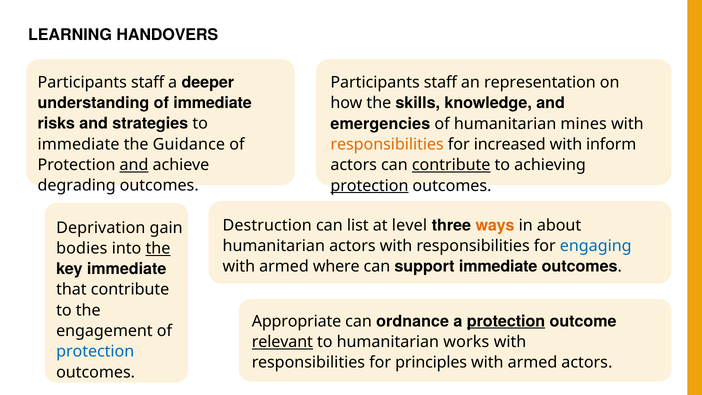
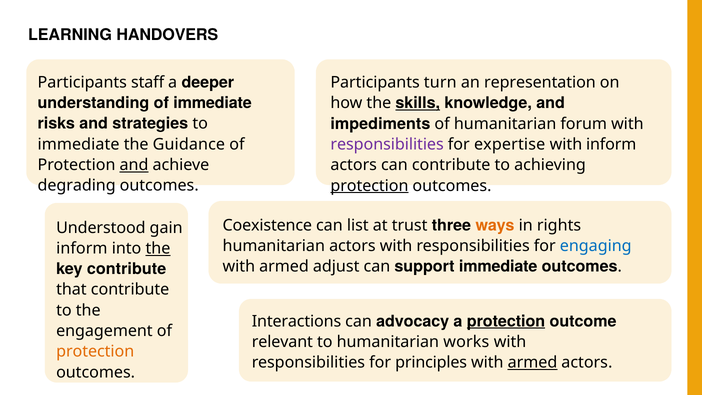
staff: staff -> turn (440, 82)
skills underline: none -> present (418, 103)
emergencies: emergencies -> impediments (380, 124)
mines: mines -> forum (584, 124)
responsibilities colour: orange -> purple (387, 144)
increased: increased -> expertise (510, 144)
contribute underline: present -> none (451, 165)
Destruction: Destruction -> Coexistence (267, 225)
level: level -> trust (410, 225)
about: about -> rights (559, 225)
Deprivation: Deprivation -> Understood (101, 228)
bodies: bodies -> inform (82, 248)
where: where -> adjust (336, 267)
key immediate: immediate -> contribute (127, 269)
Appropriate: Appropriate -> Interactions (296, 321)
ordnance: ordnance -> advocacy (413, 321)
relevant underline: present -> none (282, 342)
protection colour: blue -> orange (95, 352)
armed underline: none -> present (532, 362)
